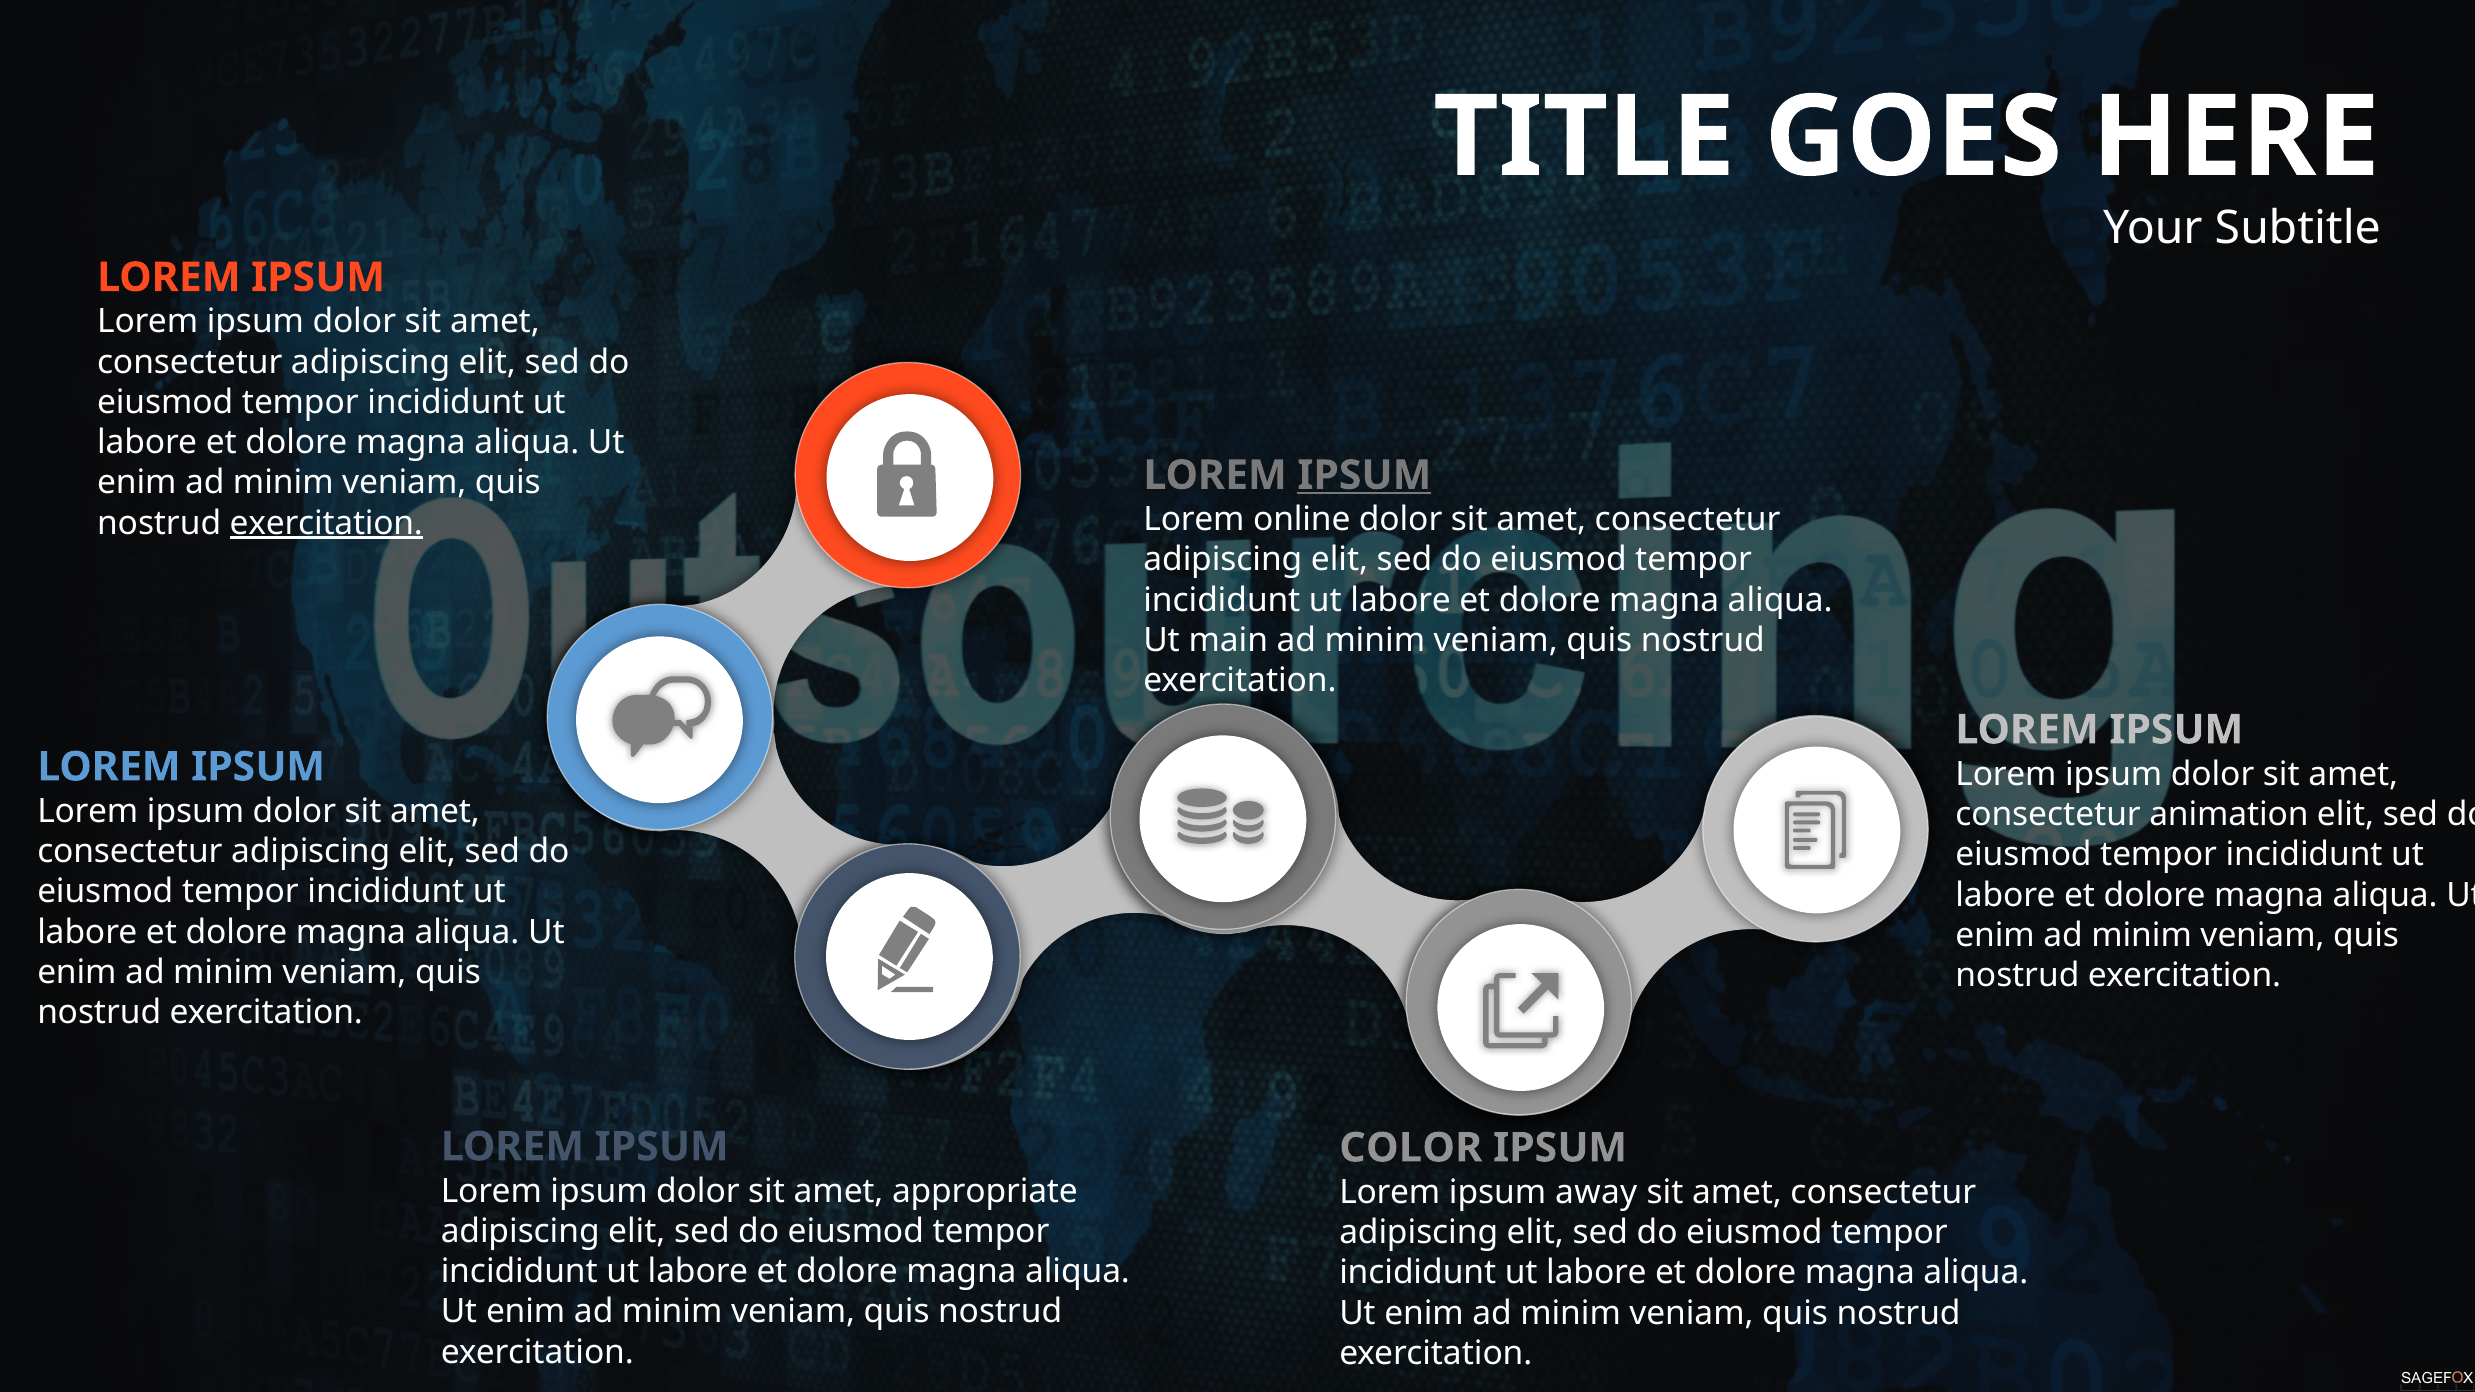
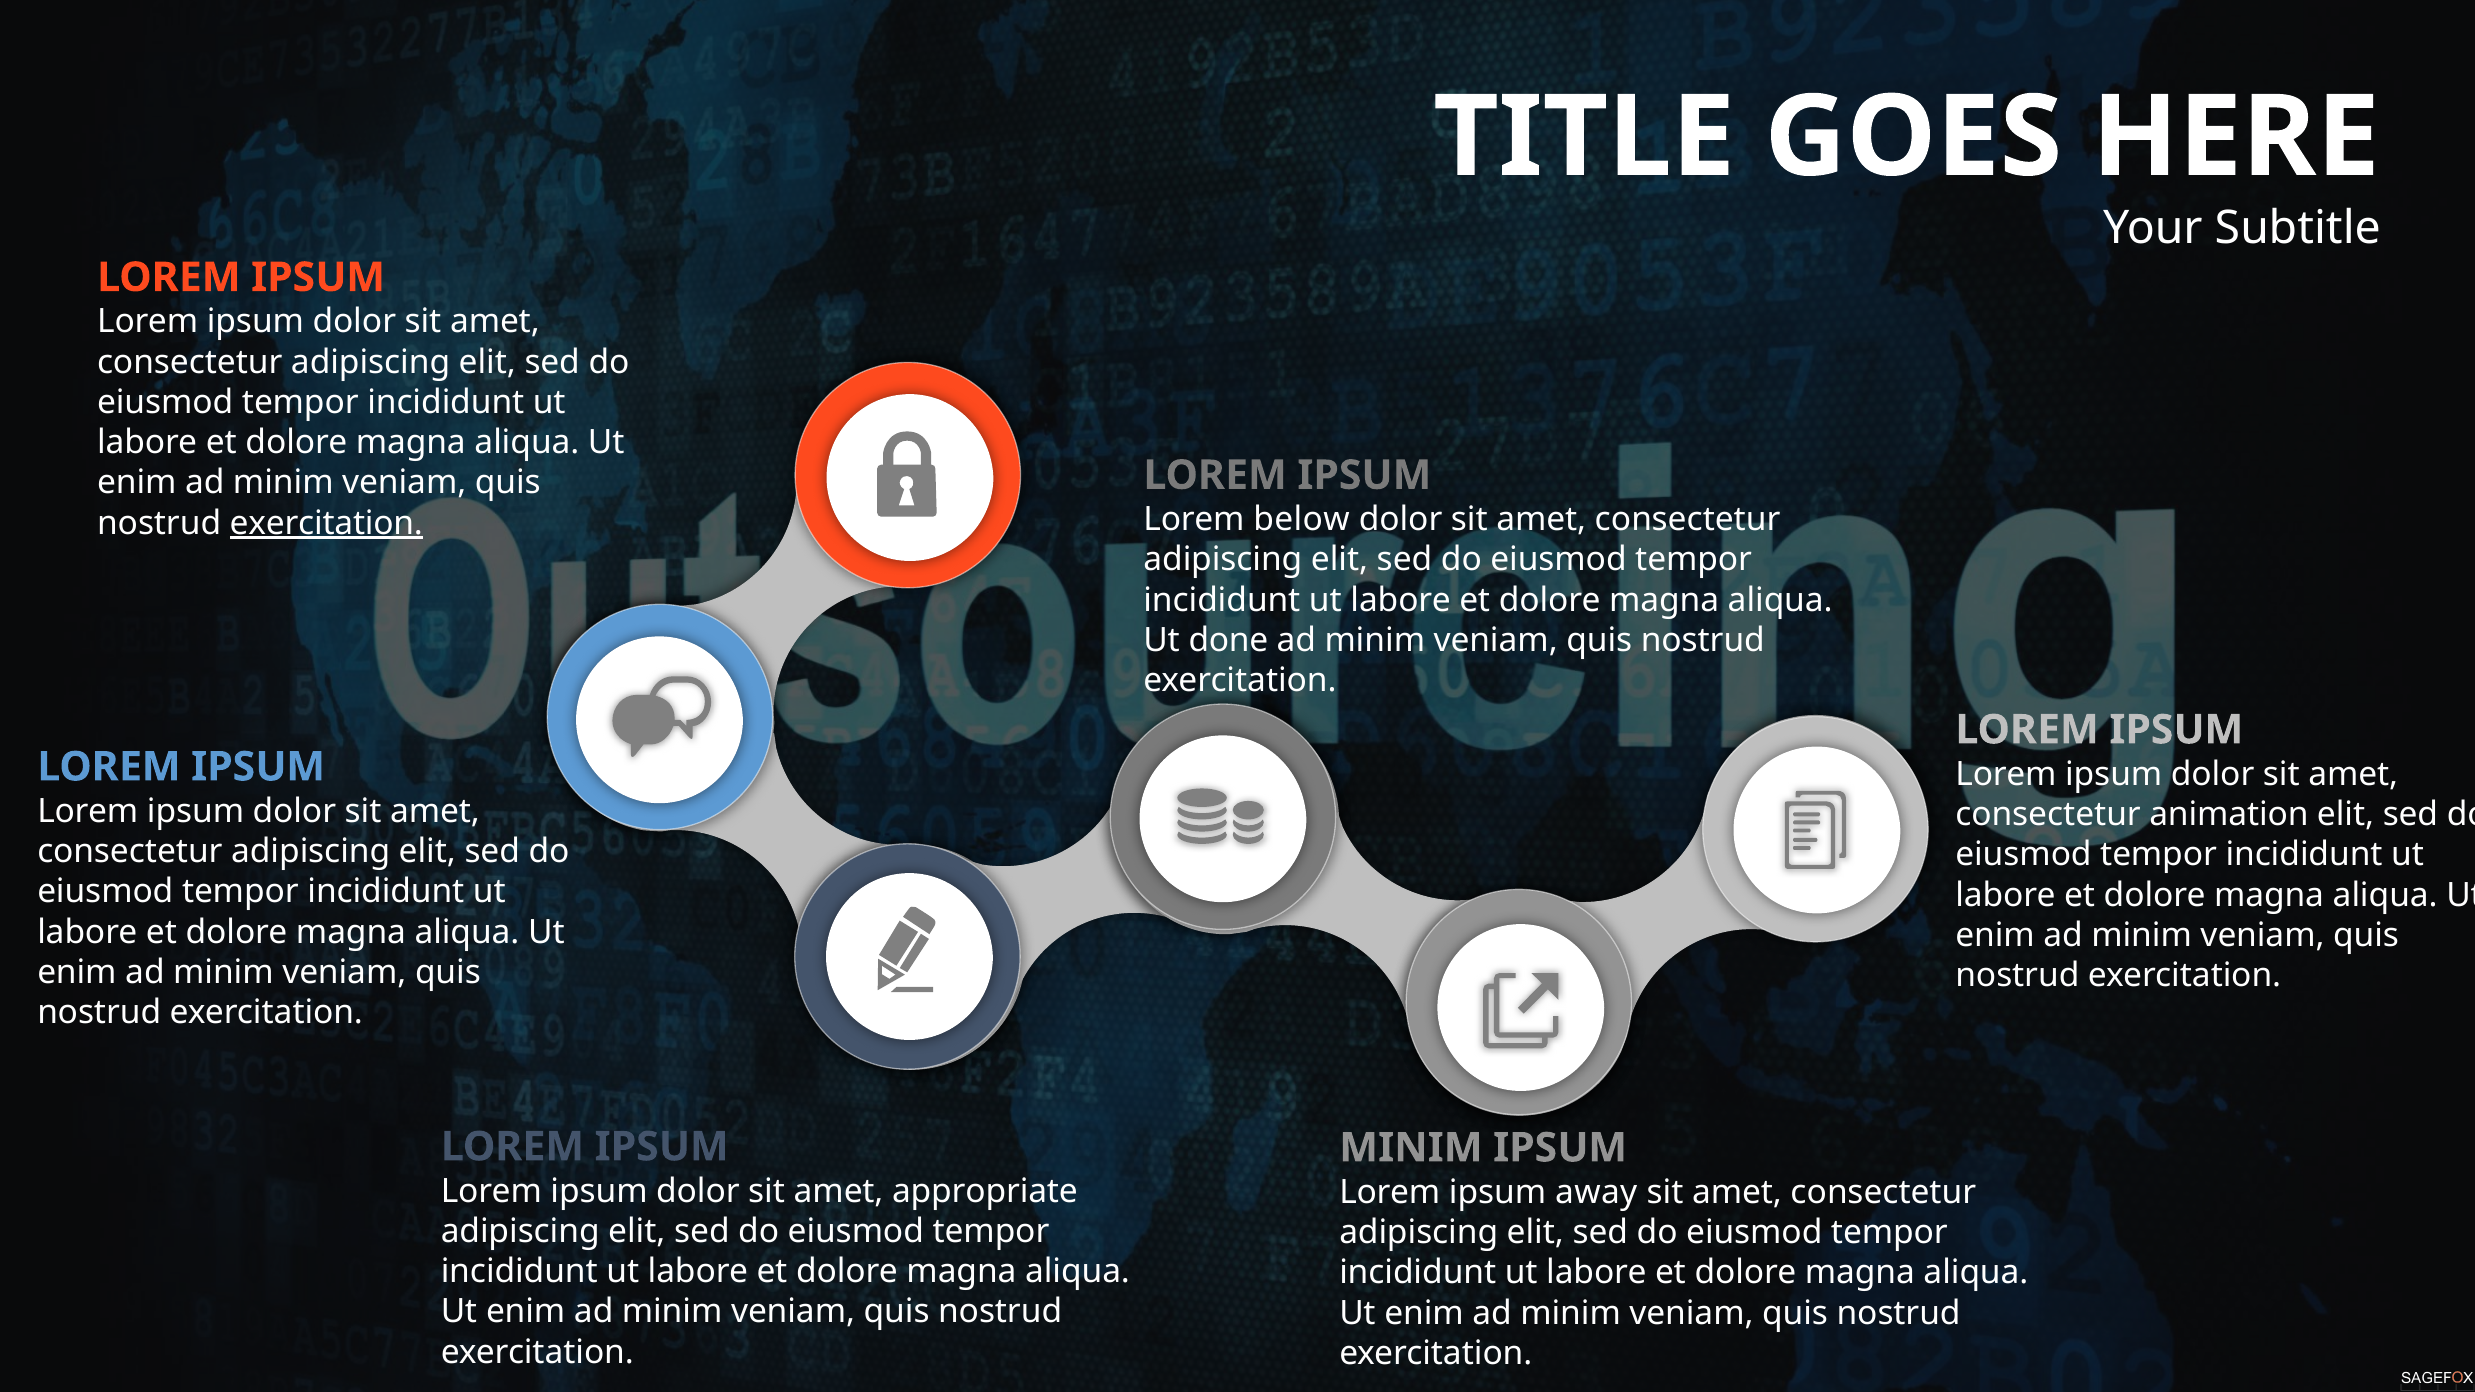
IPSUM underline: present -> none (1364, 475)
online: online -> below (1302, 520)
main: main -> done (1228, 641)
COLOR: COLOR -> MINIM (1411, 1148)
